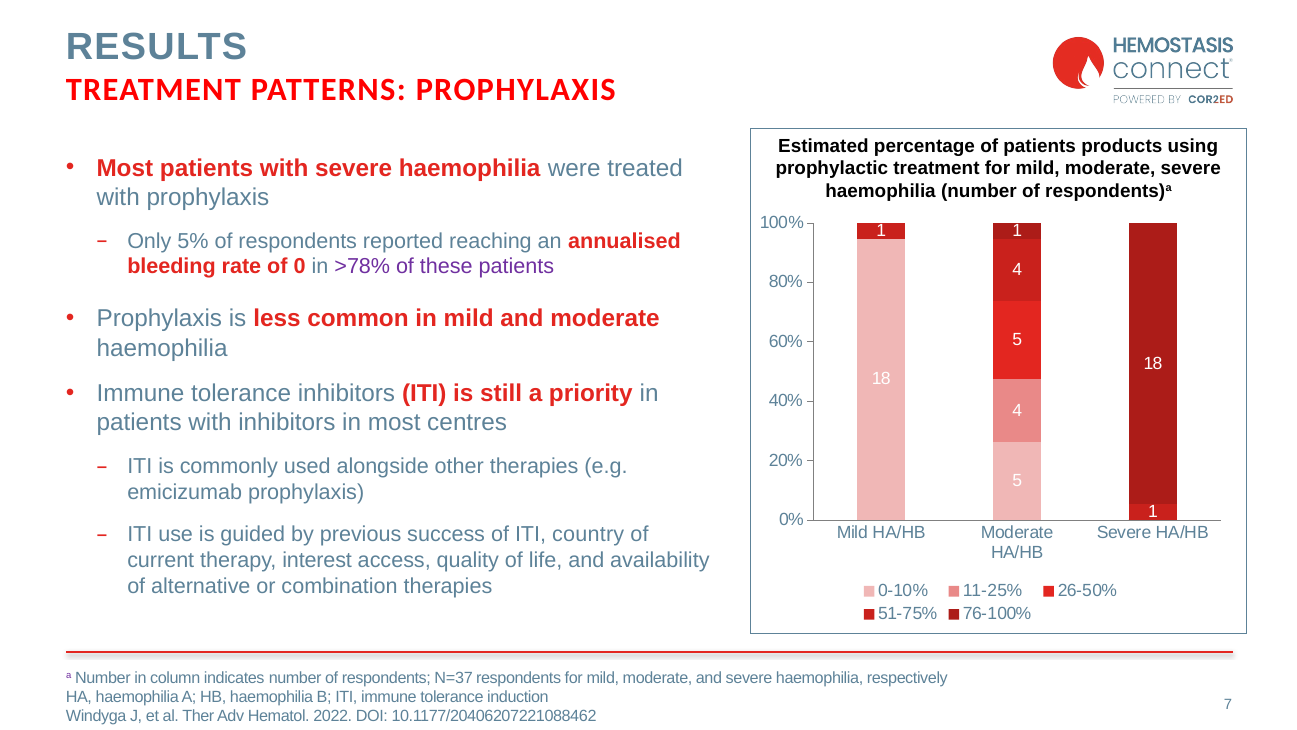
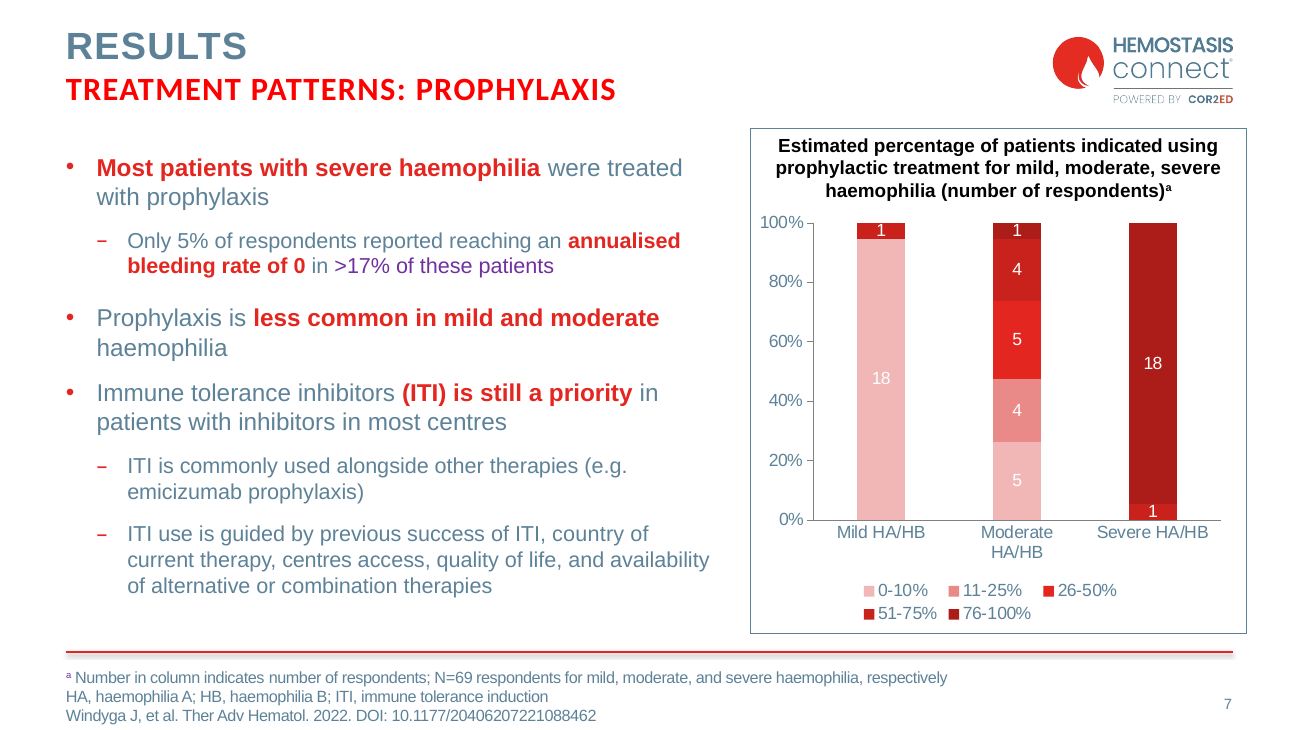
products: products -> indicated (1122, 146)
>78%: >78% -> >17% (362, 267)
therapy interest: interest -> centres (317, 560)
N=37: N=37 -> N=69 (454, 677)
